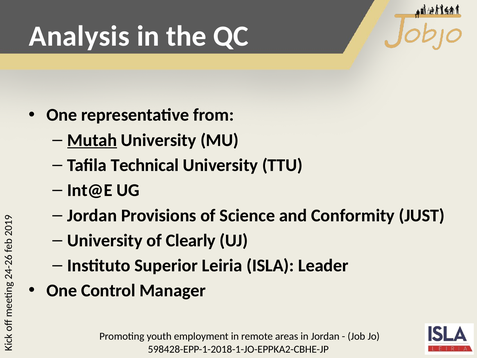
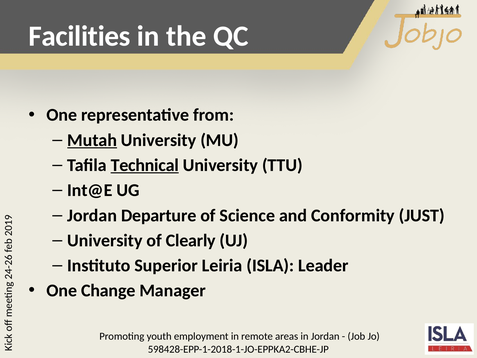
Analysis: Analysis -> Facilities (80, 36)
Technical underline: none -> present (145, 165)
Provisions: Provisions -> Departure (159, 215)
Control: Control -> Change (108, 290)
